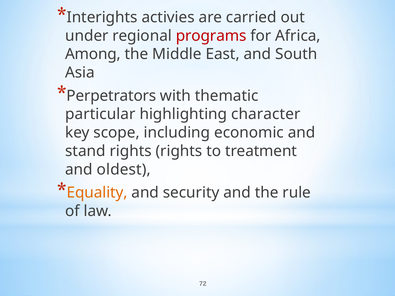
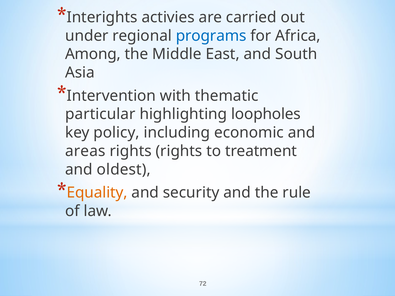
programs colour: red -> blue (211, 36)
Perpetrators: Perpetrators -> Intervention (111, 96)
character: character -> loopholes (266, 114)
scope: scope -> policy (117, 133)
stand: stand -> areas (85, 151)
